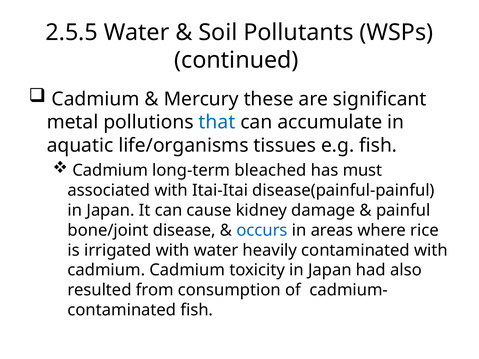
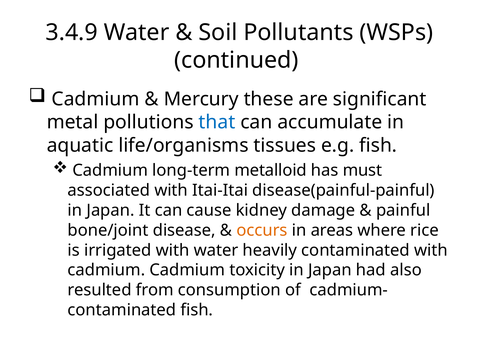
2.5.5: 2.5.5 -> 3.4.9 (72, 32)
bleached: bleached -> metalloid (271, 171)
occurs colour: blue -> orange (262, 230)
